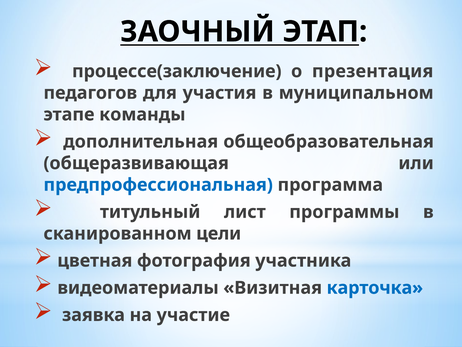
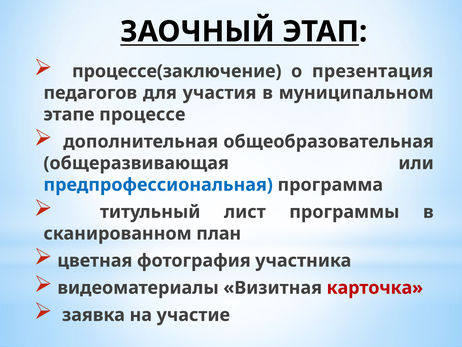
команды: команды -> процессе (142, 114)
цели: цели -> план (219, 233)
карточка colour: blue -> red (375, 287)
